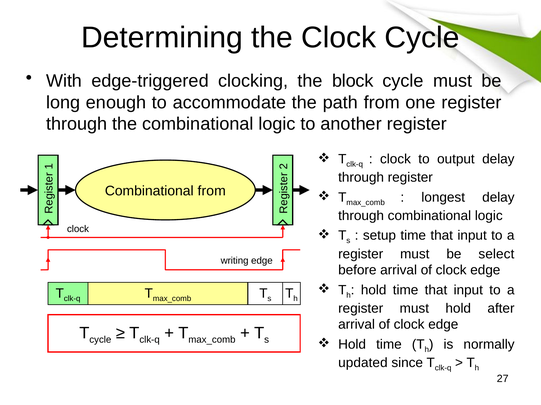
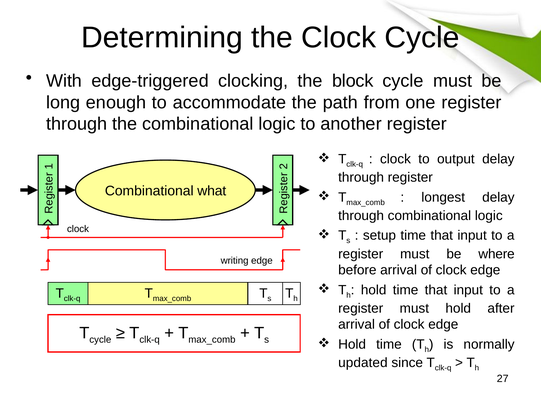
Combinational from: from -> what (212, 191)
select: select -> where (497, 254)
